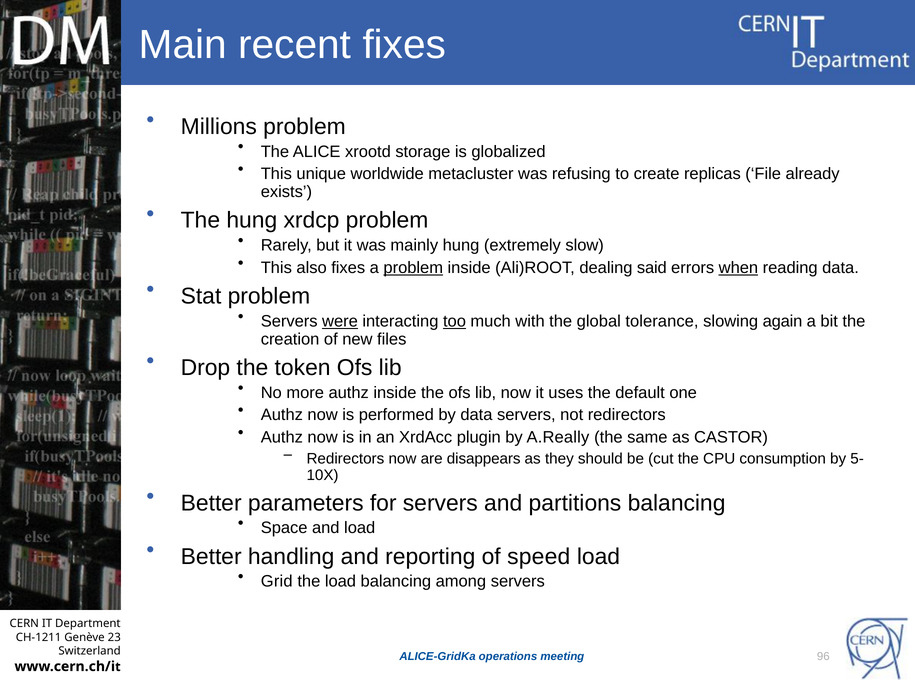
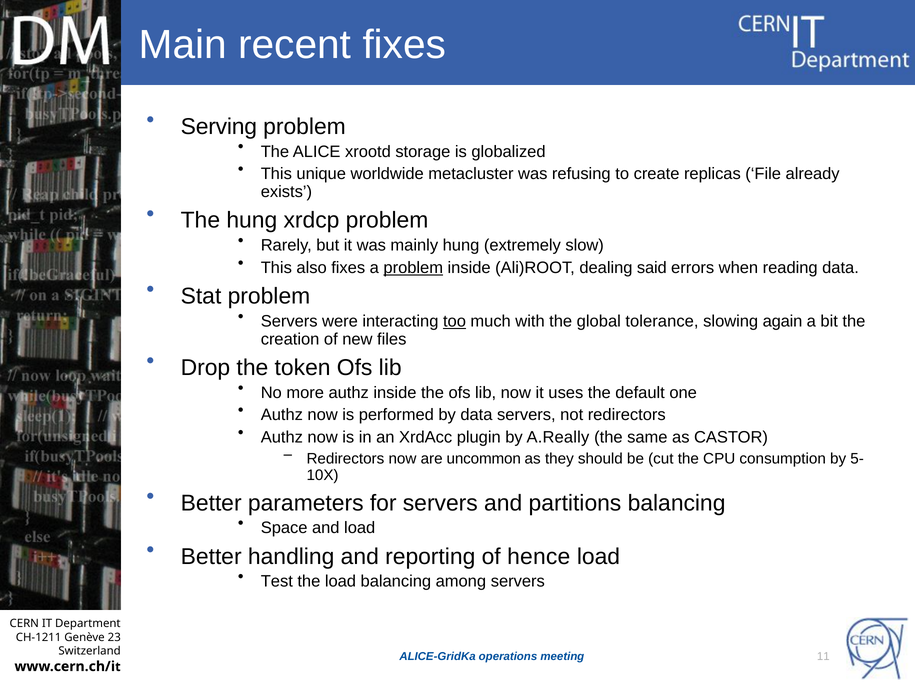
Millions: Millions -> Serving (219, 127)
when underline: present -> none (738, 268)
were underline: present -> none (340, 321)
disappears: disappears -> uncommon (484, 459)
speed: speed -> hence (539, 557)
Grid: Grid -> Test (277, 582)
96: 96 -> 11 (823, 656)
